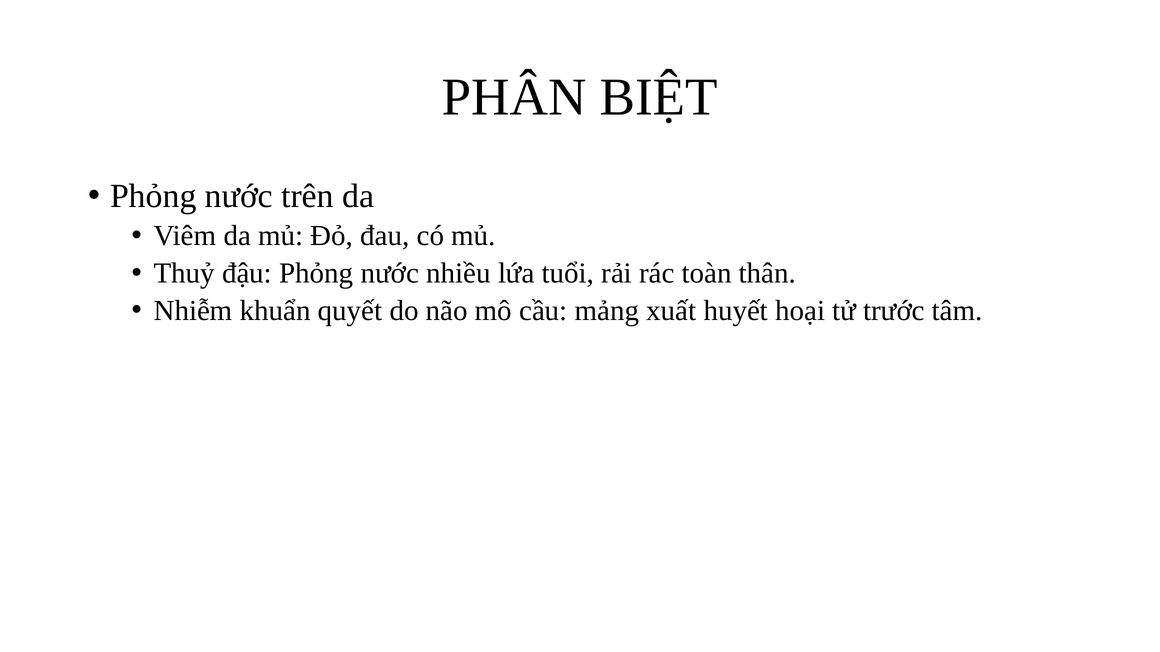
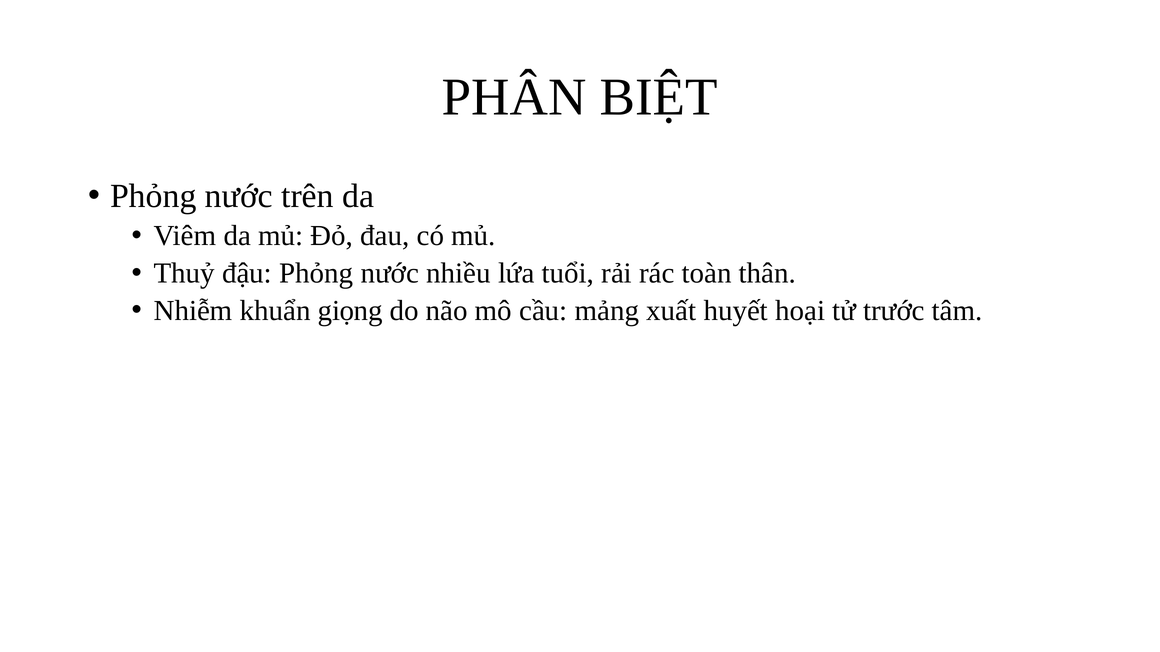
quyết: quyết -> giọng (350, 311)
